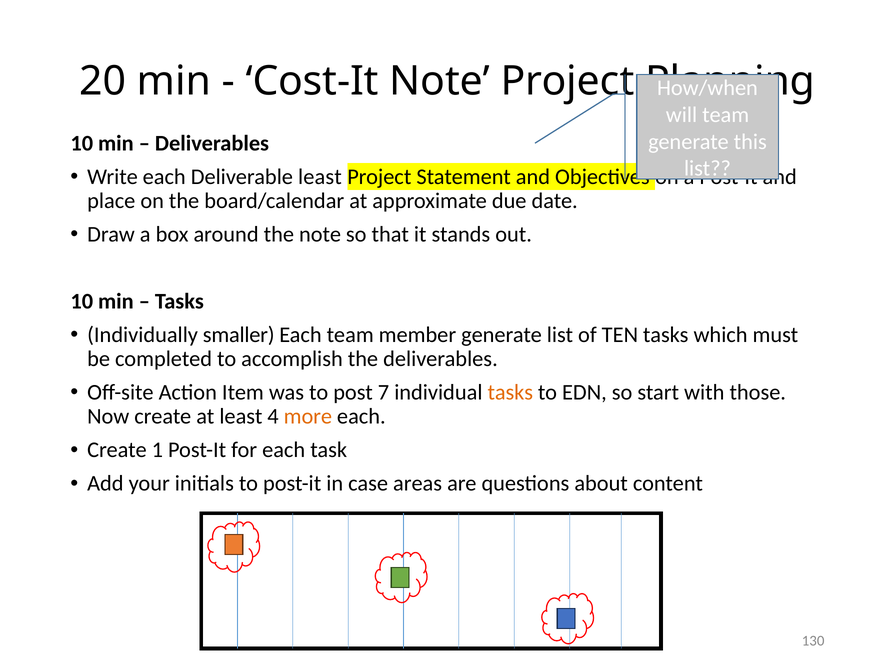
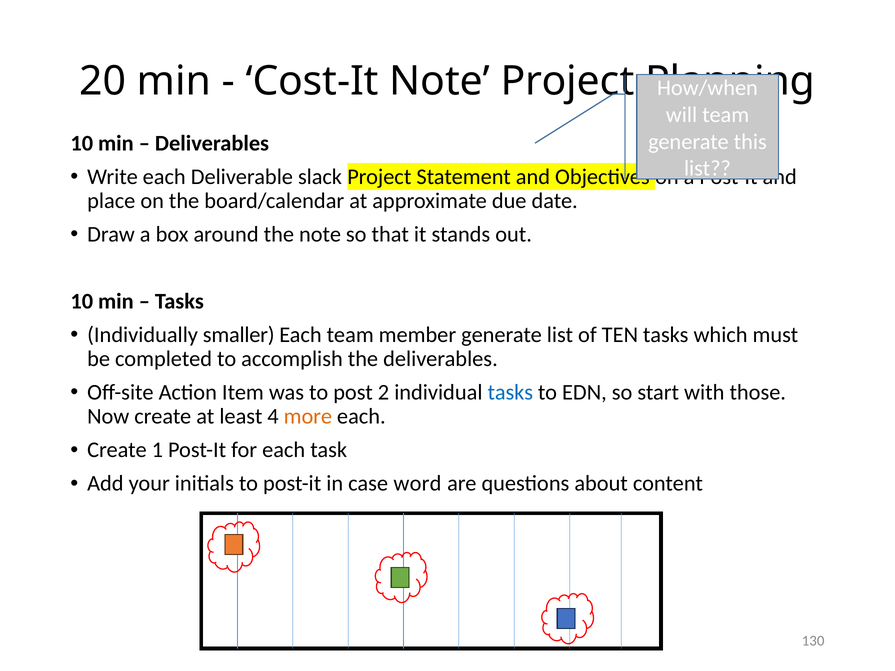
Deliverable least: least -> slack (320, 177)
7: 7 -> 2 (384, 393)
tasks colour: orange -> blue (510, 393)
areas: areas -> word (417, 484)
